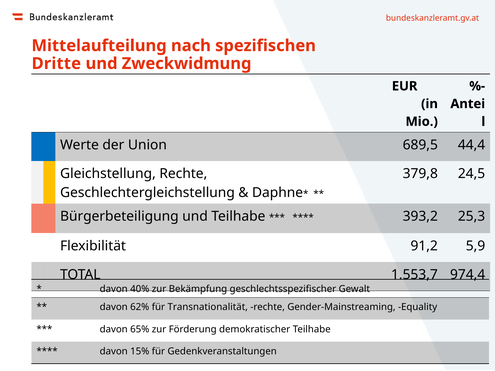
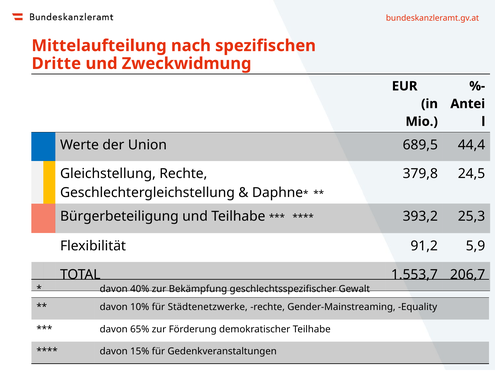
974,4: 974,4 -> 206,7 (468, 275)
62%: 62% -> 10% (140, 307)
Transnationalität: Transnationalität -> Städtenetzwerke (208, 307)
